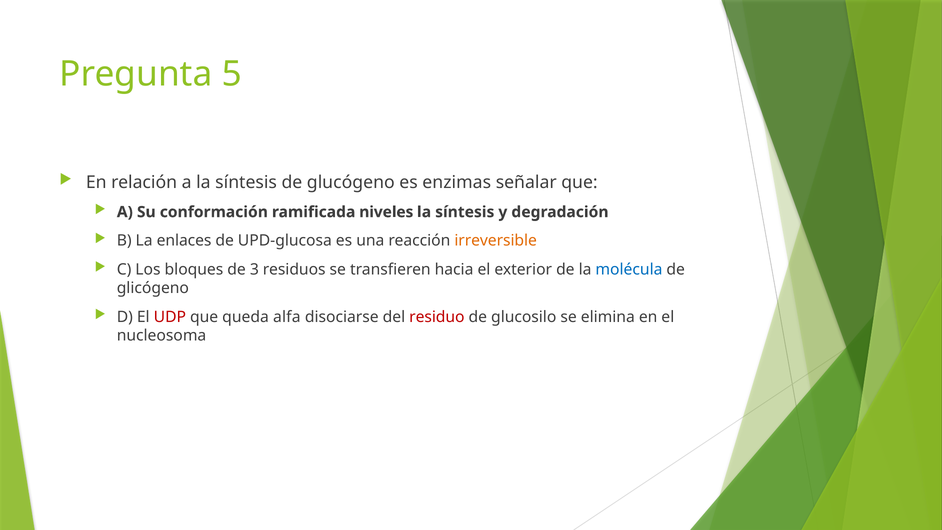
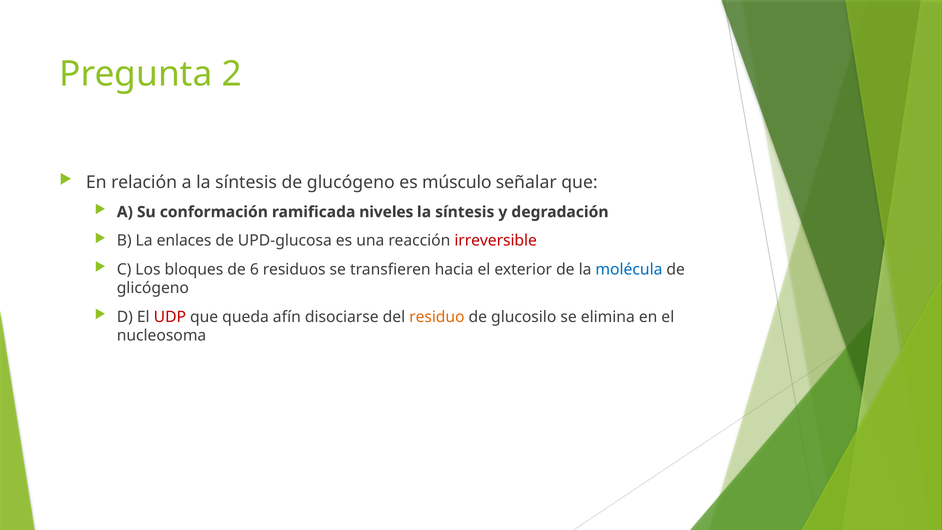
5: 5 -> 2 (232, 74)
enzimas: enzimas -> músculo (457, 182)
irreversible colour: orange -> red (496, 241)
3: 3 -> 6 (254, 269)
alfa: alfa -> afín (287, 317)
residuo colour: red -> orange (437, 317)
